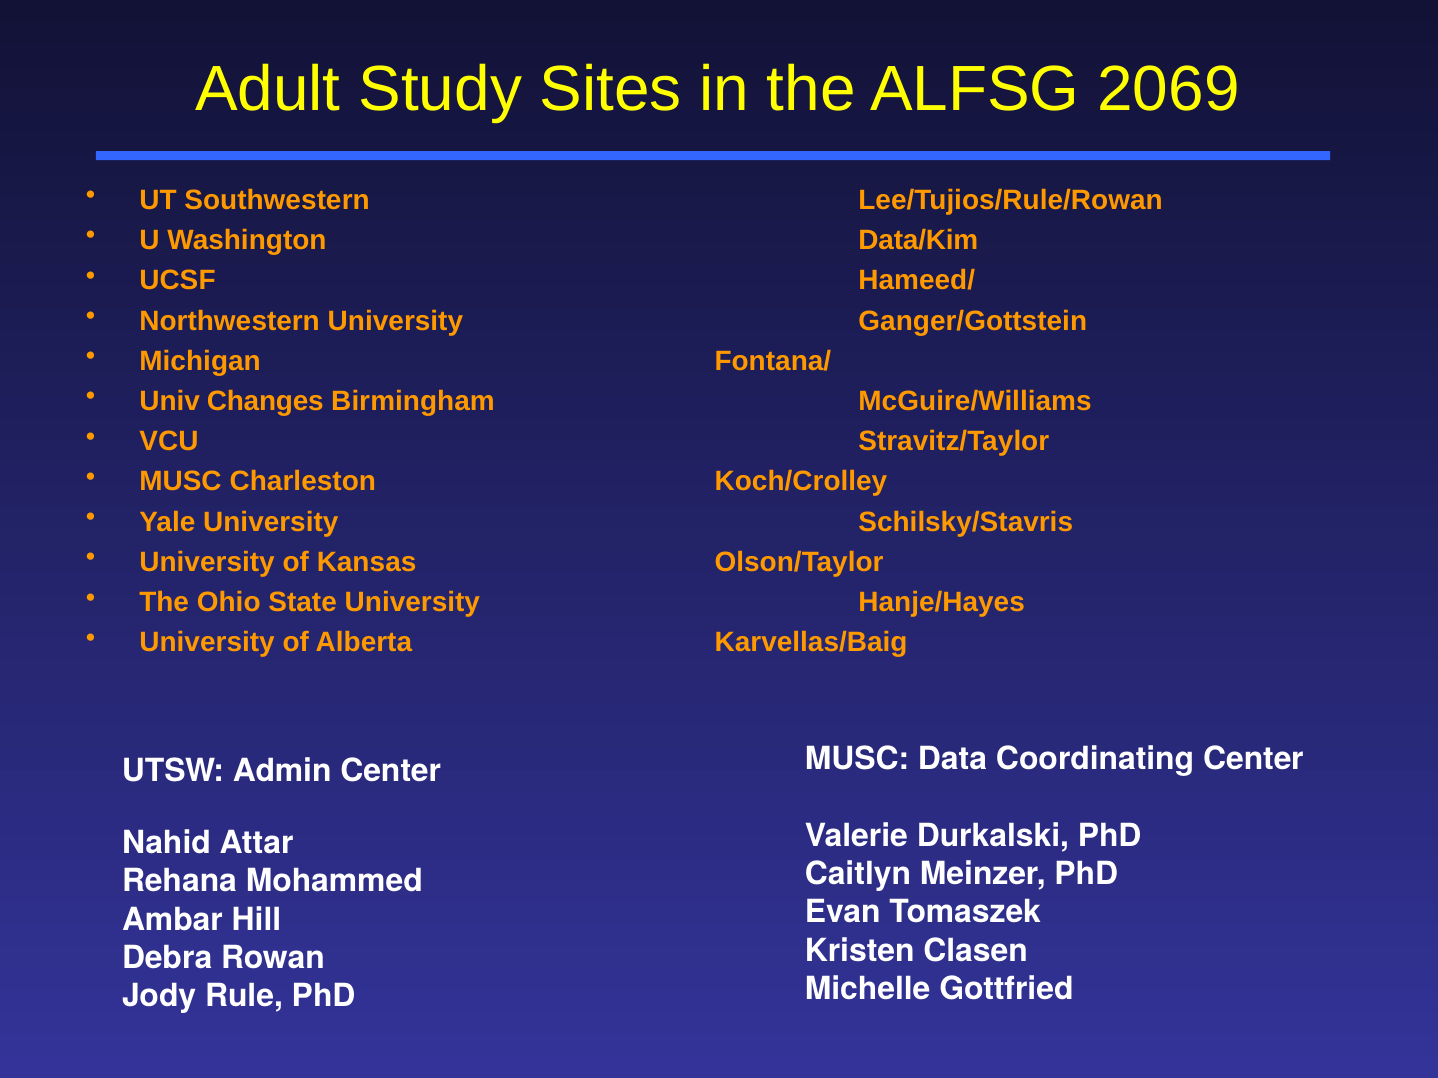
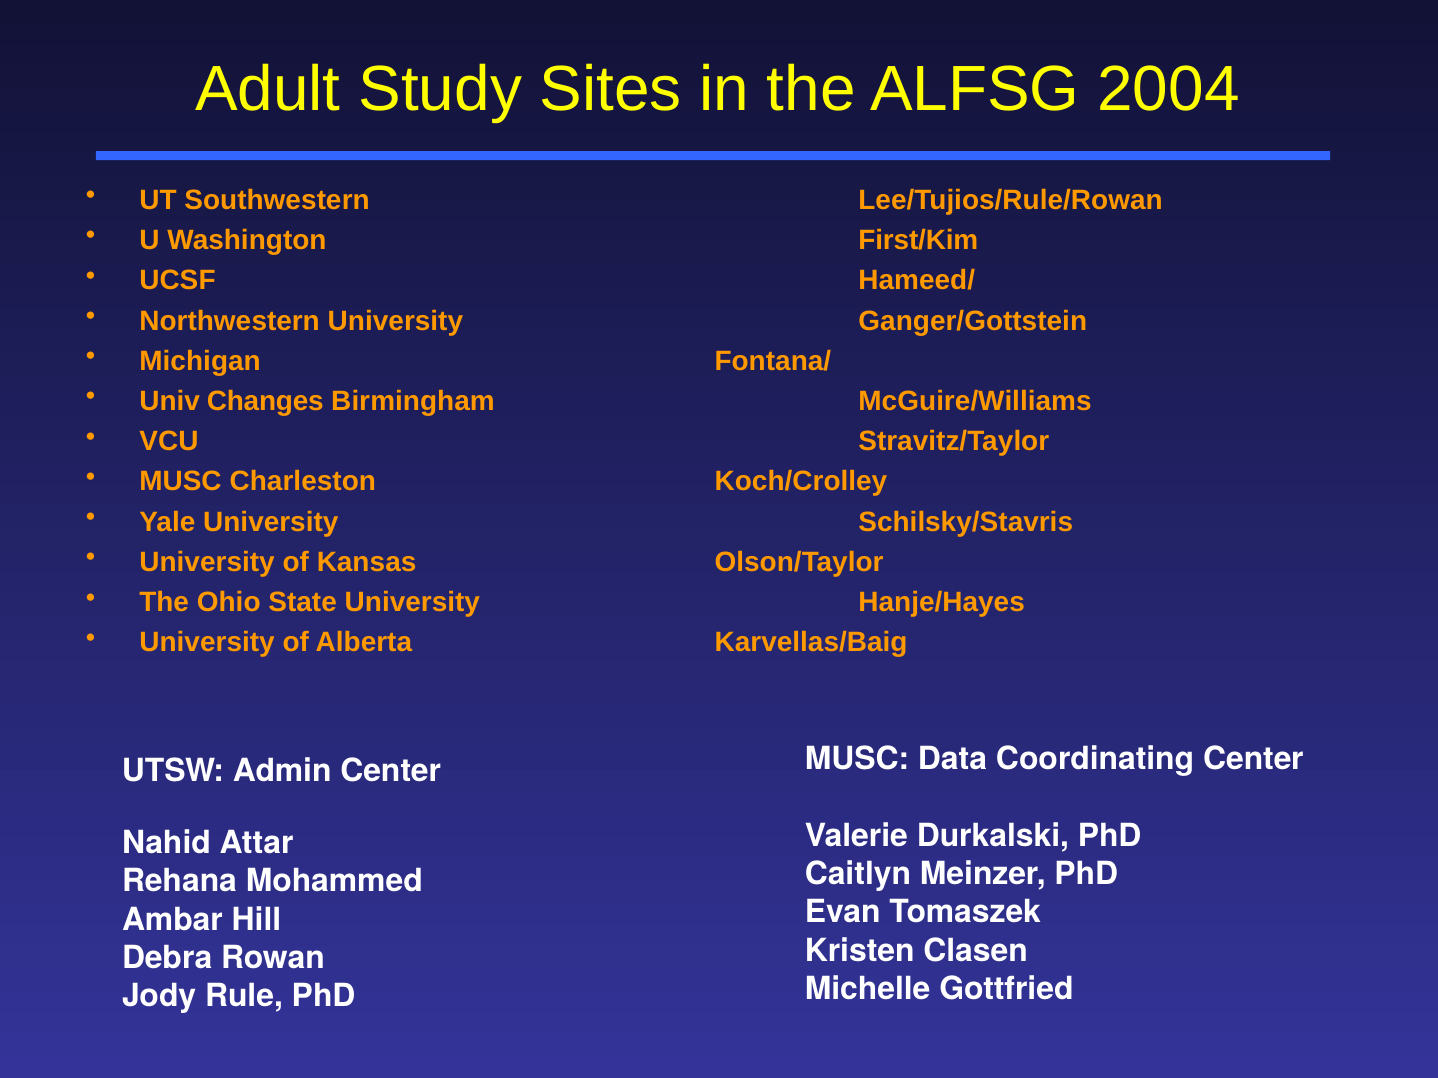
2069: 2069 -> 2004 (1168, 90)
Data/Kim: Data/Kim -> First/Kim (918, 240)
